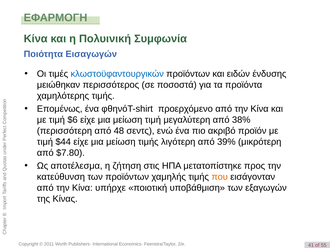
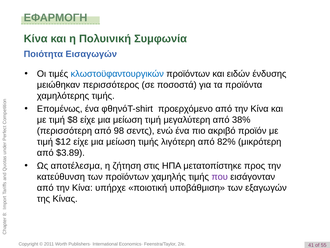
$6: $6 -> $8 (73, 120)
48: 48 -> 98 (119, 131)
$44: $44 -> $12 (63, 142)
39%: 39% -> 82% (226, 142)
$7.80: $7.80 -> $3.89 (71, 153)
που colour: orange -> purple (220, 176)
